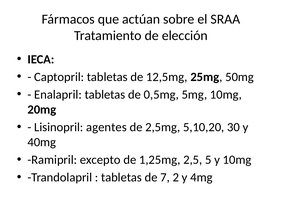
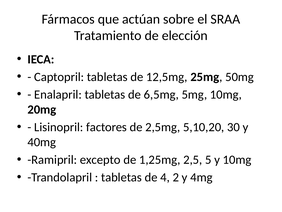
0,5mg: 0,5mg -> 6,5mg (161, 94)
agentes: agentes -> factores (107, 127)
7: 7 -> 4 (165, 177)
